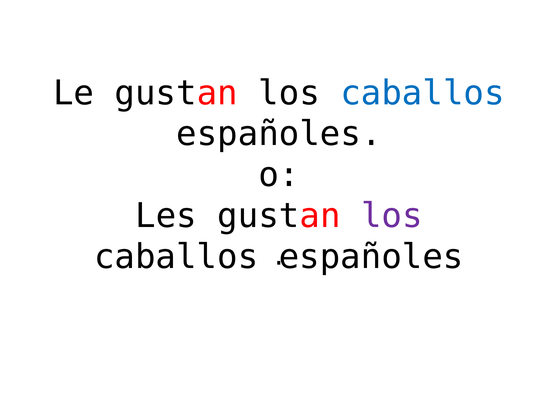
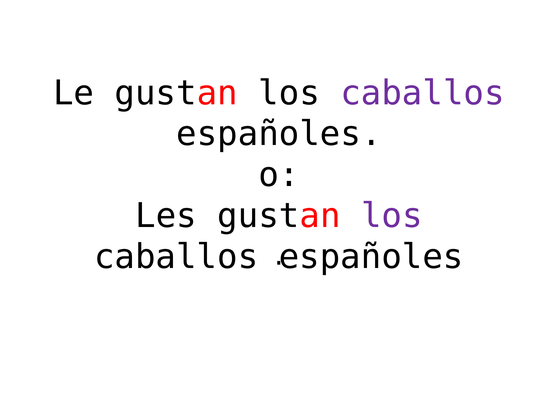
caballos colour: blue -> purple (423, 93)
